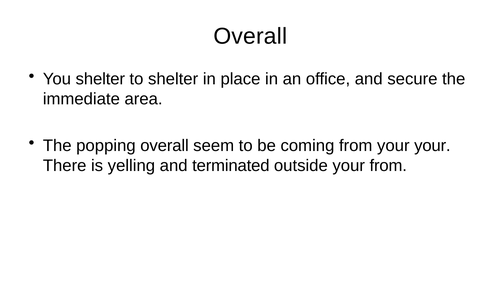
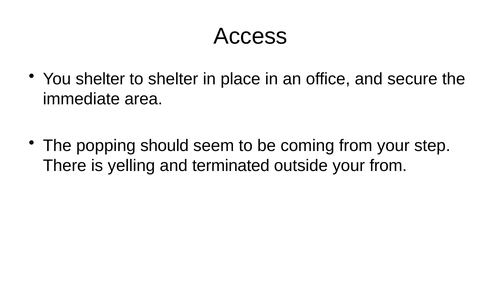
Overall: Overall -> Access (250, 36)
popping overall: overall -> should (165, 146)
your your: your -> step (432, 146)
